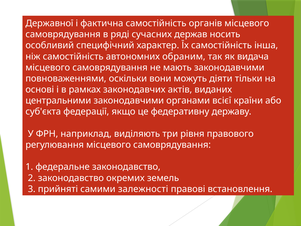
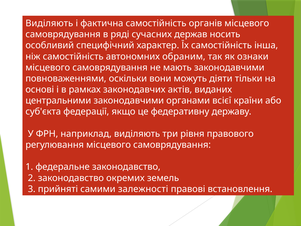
Державної: Державної -> Виділяють (49, 23)
видача: видача -> ознаки (253, 56)
